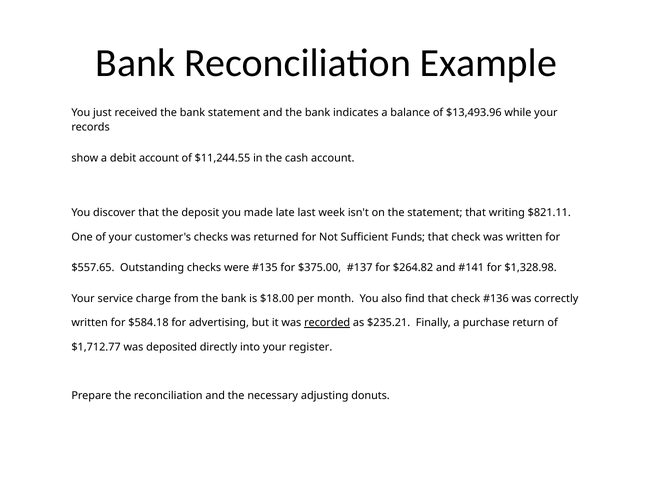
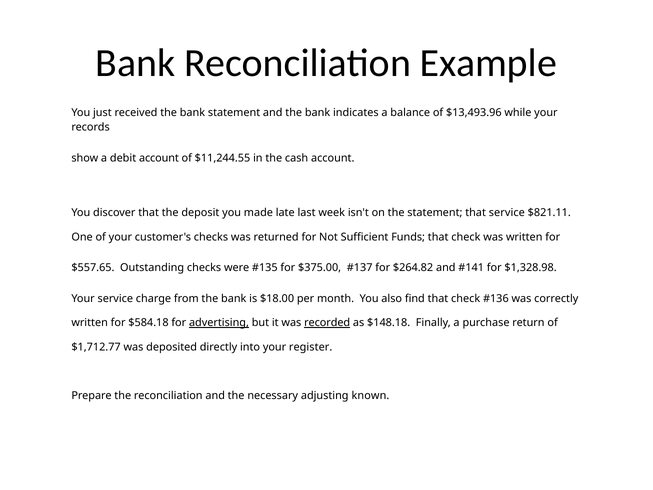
that writing: writing -> service (507, 213)
advertising underline: none -> present (219, 323)
$235.21: $235.21 -> $148.18 (389, 323)
donuts: donuts -> known (370, 396)
